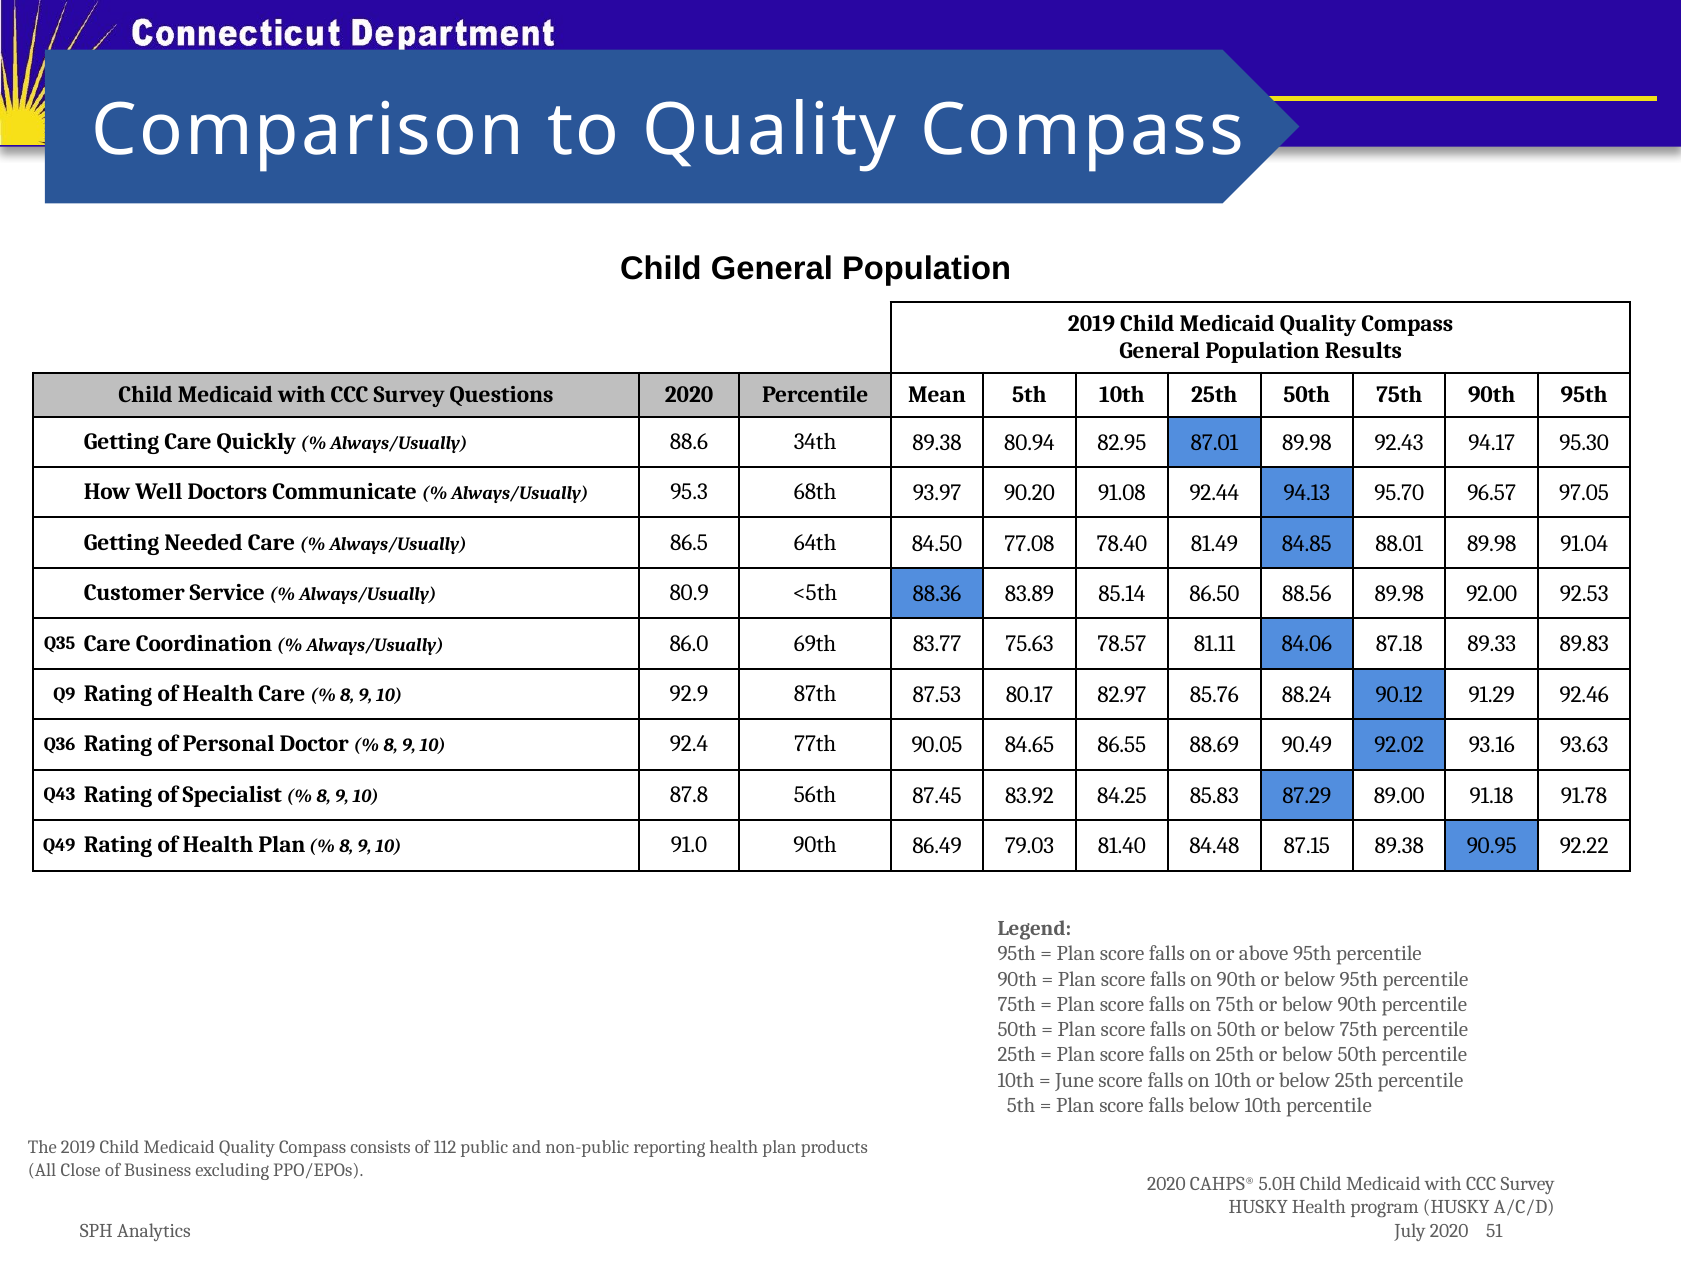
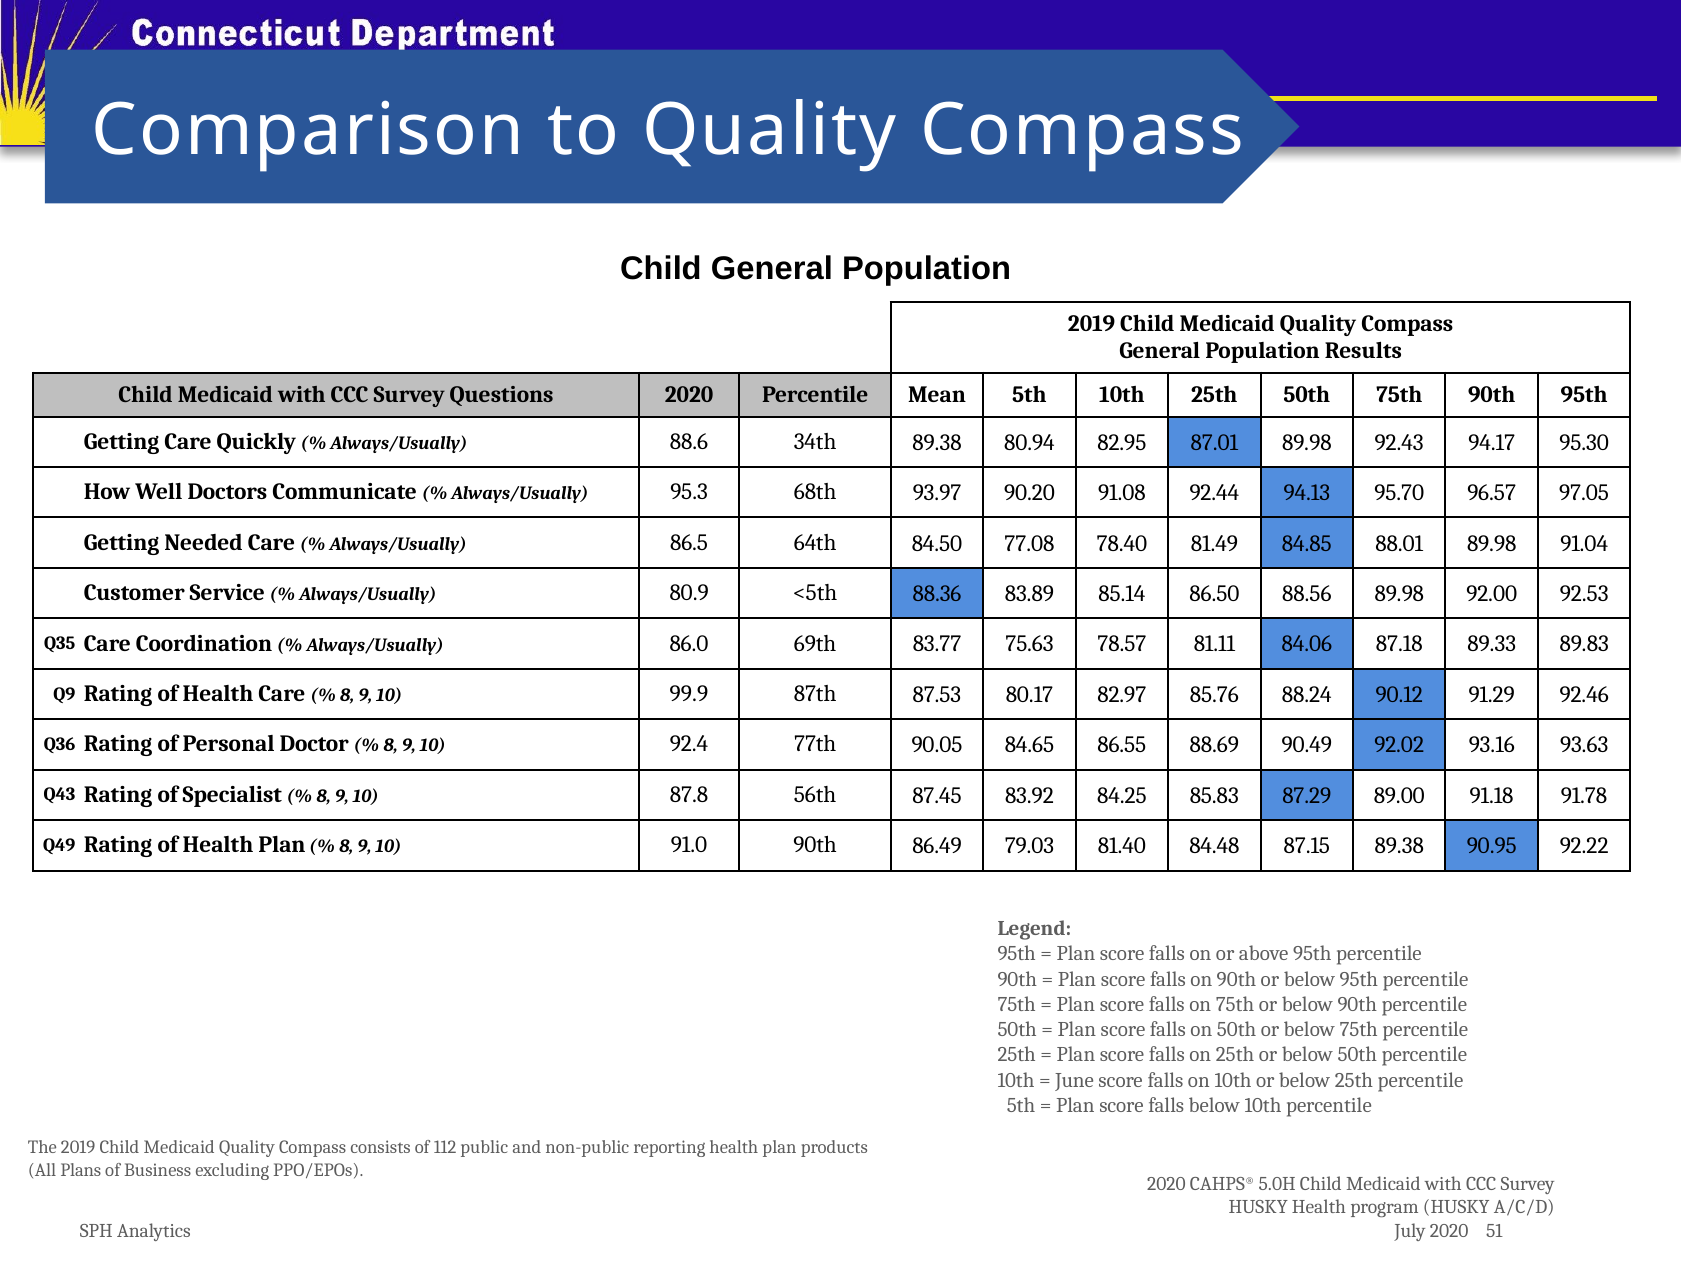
92.9: 92.9 -> 99.9 (689, 694)
Close: Close -> Plans (81, 1170)
